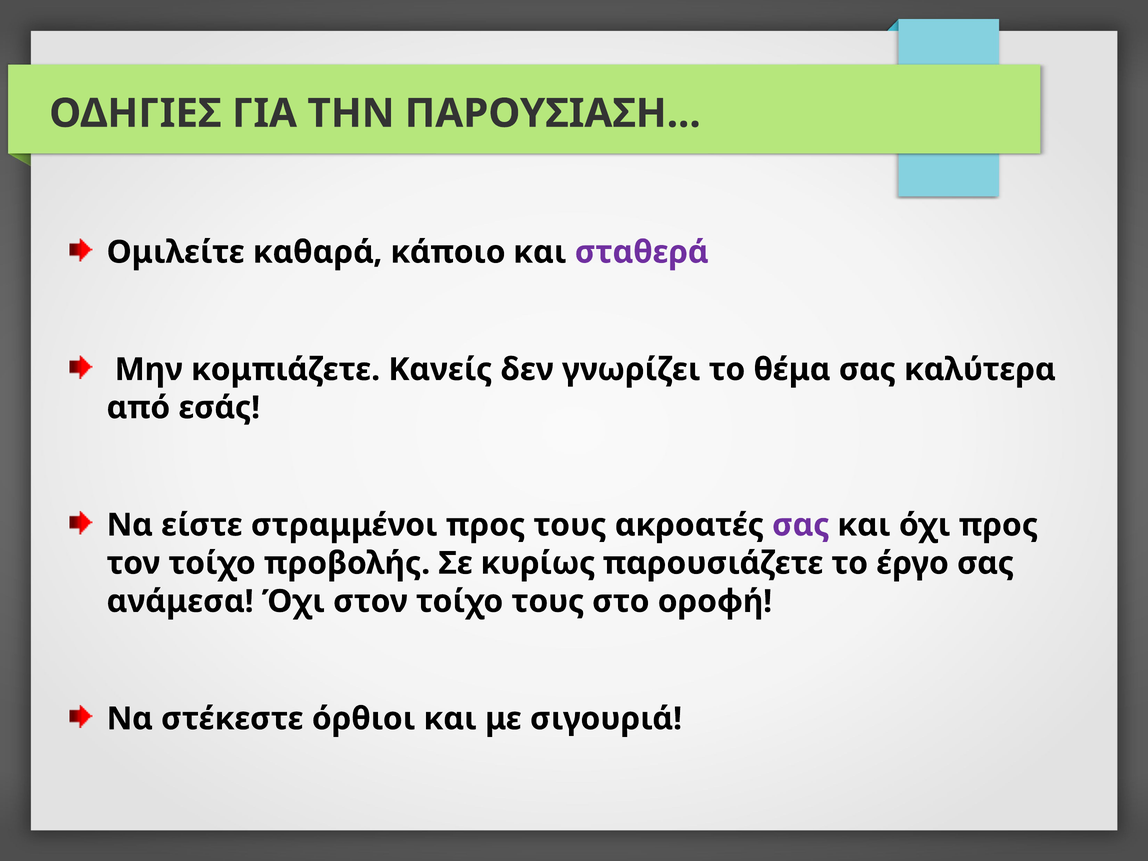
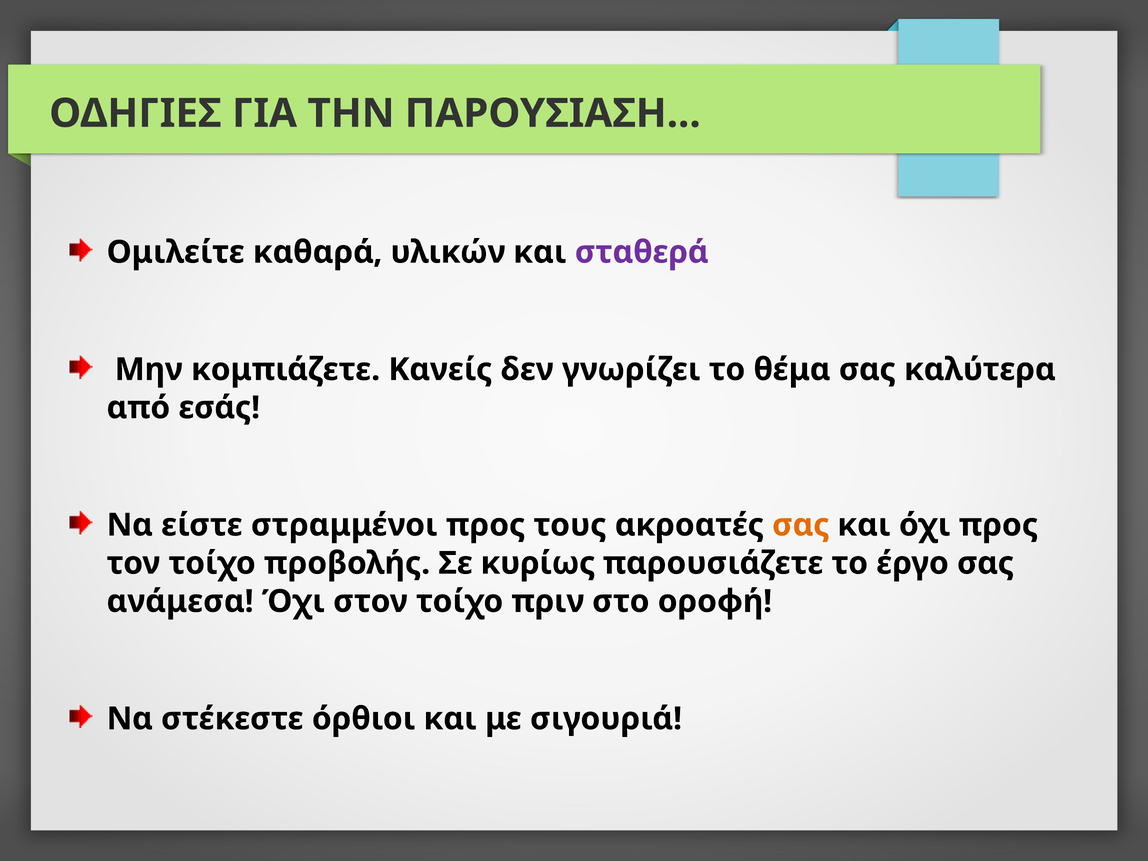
κάποιο: κάποιο -> υλικών (448, 252)
σας colour: purple -> orange (801, 525)
τοίχο τους: τους -> πριν (548, 601)
